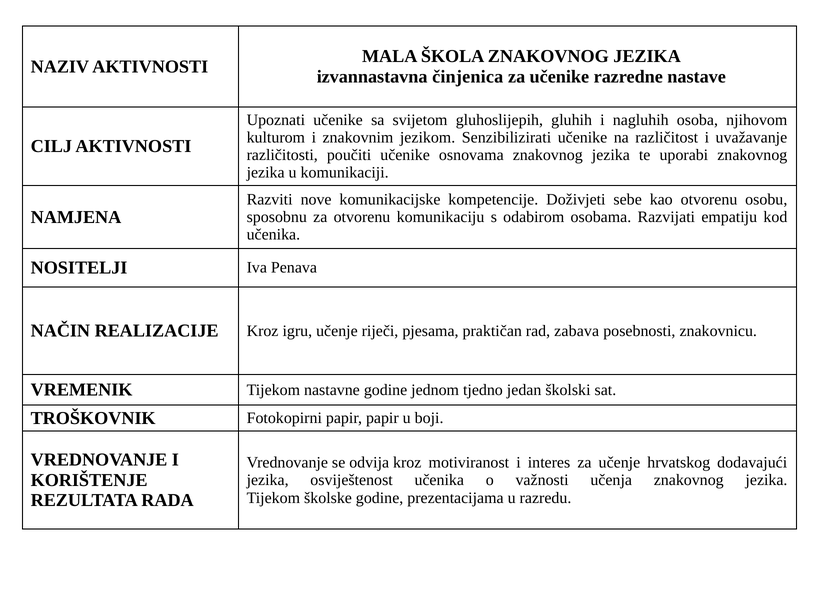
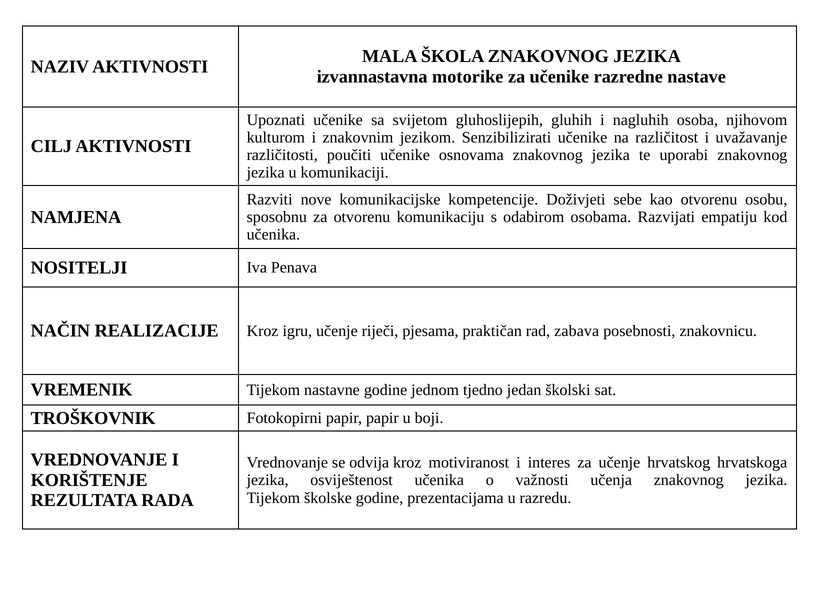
činjenica: činjenica -> motorike (468, 77)
dodavajući: dodavajući -> hrvatskoga (752, 463)
